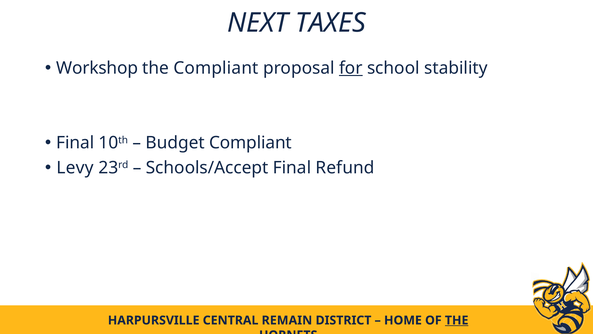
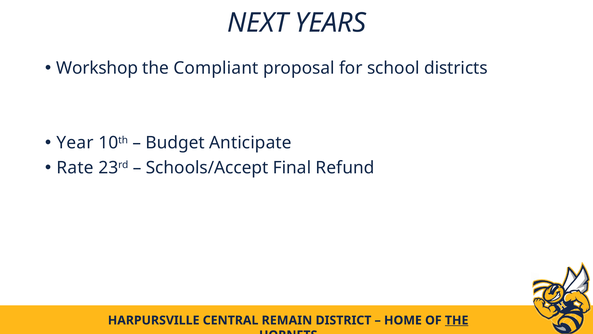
TAXES: TAXES -> YEARS (331, 23)
for underline: present -> none (351, 68)
stability: stability -> districts (456, 68)
Final: Final -> Year (75, 143)
Budget Compliant: Compliant -> Anticipate (250, 143)
Levy: Levy -> Rate (75, 168)
